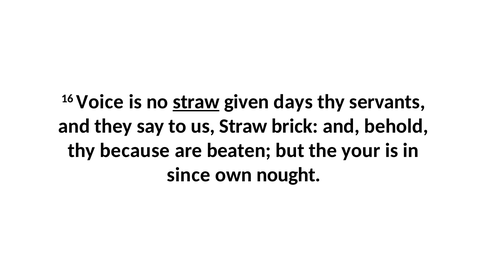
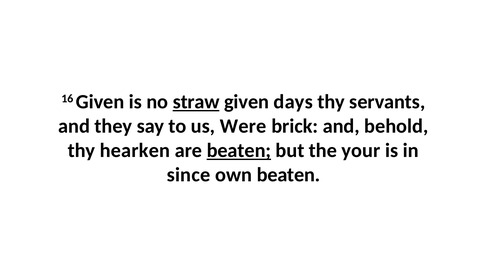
16 Voice: Voice -> Given (100, 102)
us Straw: Straw -> Were (243, 126)
because: because -> hearken (135, 151)
beaten underline: none -> present (239, 151)
own nought: nought -> beaten (288, 175)
